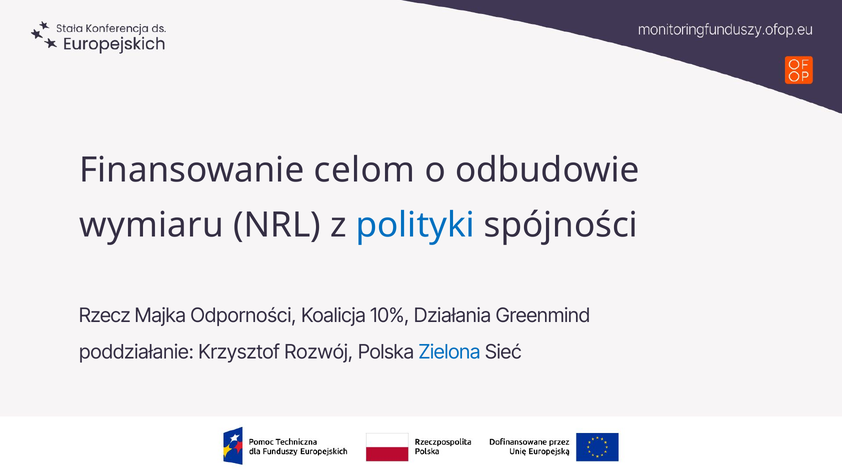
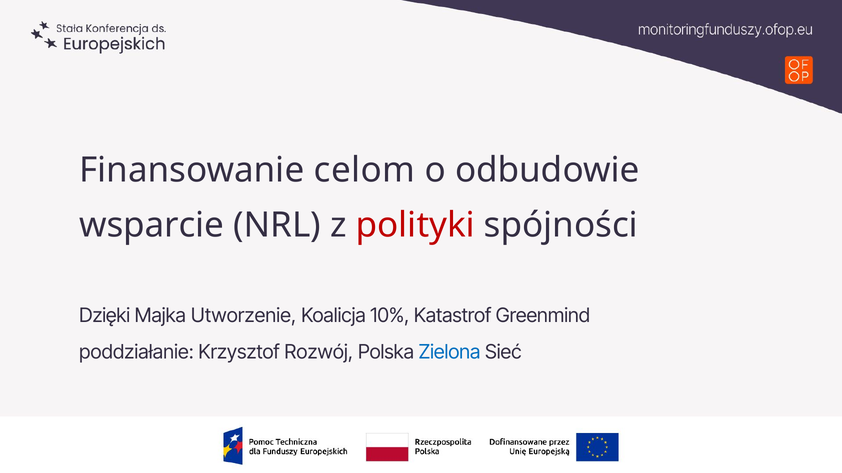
wymiaru: wymiaru -> wsparcie (152, 225)
polityki colour: blue -> red (415, 225)
Rzecz: Rzecz -> Dzięki (105, 316)
Odporności: Odporności -> Utworzenie (244, 316)
Działania: Działania -> Katastrof (453, 316)
